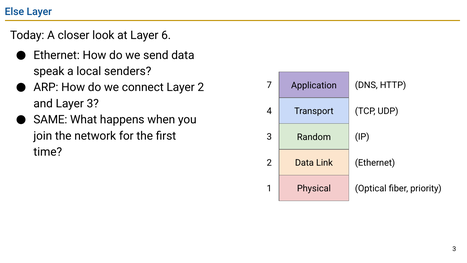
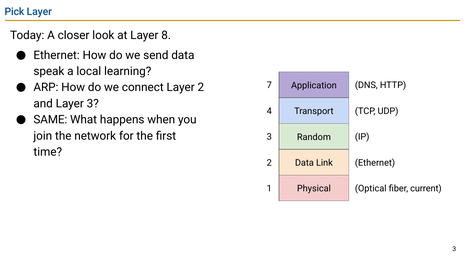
Else: Else -> Pick (14, 12)
6: 6 -> 8 (166, 35)
senders: senders -> learning (128, 71)
priority: priority -> current (426, 188)
